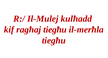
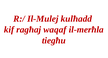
ragħaj tiegħu: tiegħu -> waqaf (55, 30)
